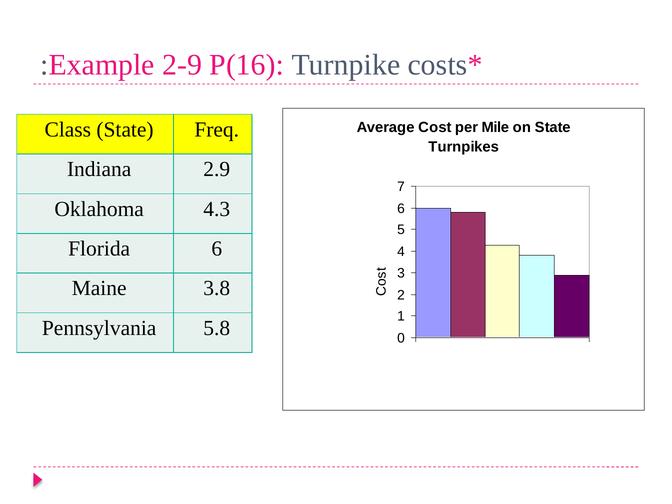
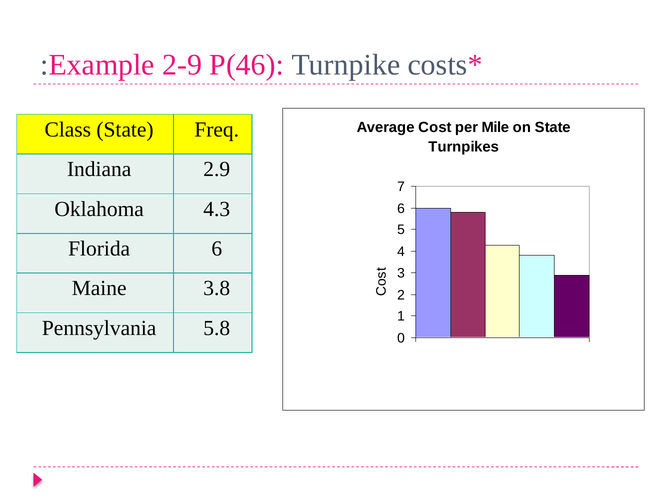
P(16: P(16 -> P(46 (247, 65)
